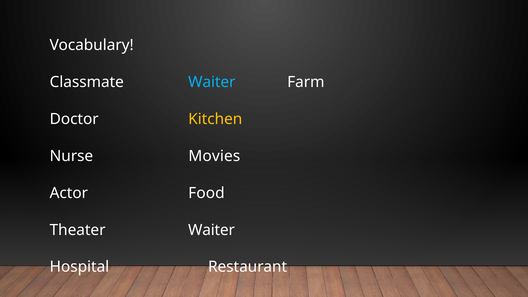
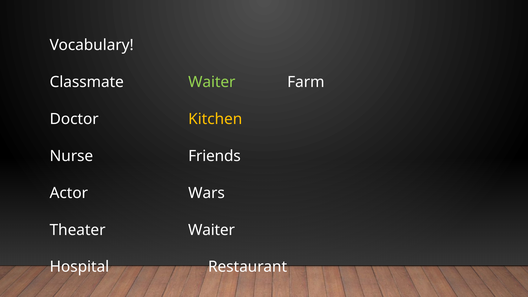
Waiter colour: light blue -> light green (212, 82)
Movies: Movies -> Friends (214, 156)
Food: Food -> Wars (207, 193)
